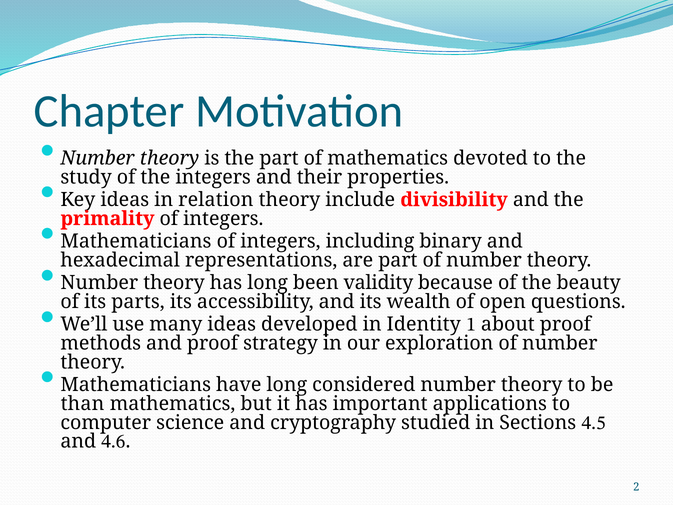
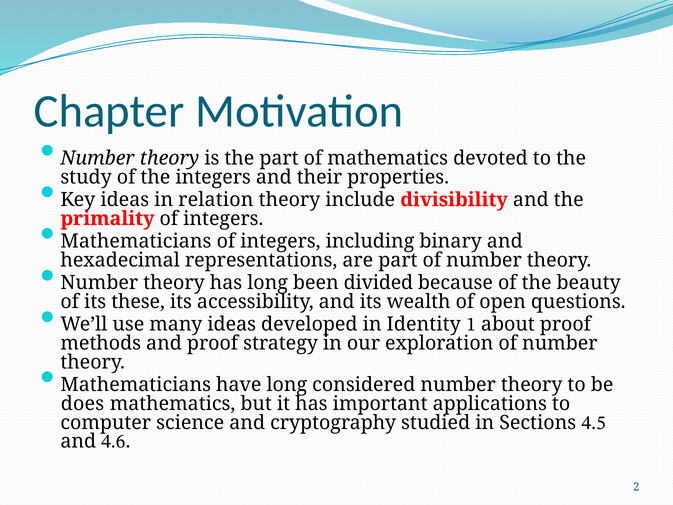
validity: validity -> divided (378, 283)
parts: parts -> these (138, 302)
than: than -> does (82, 404)
